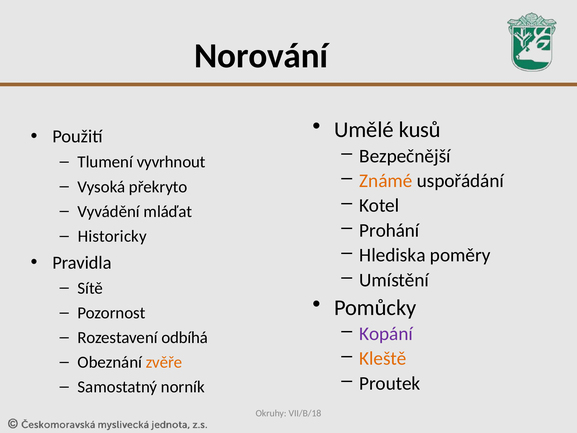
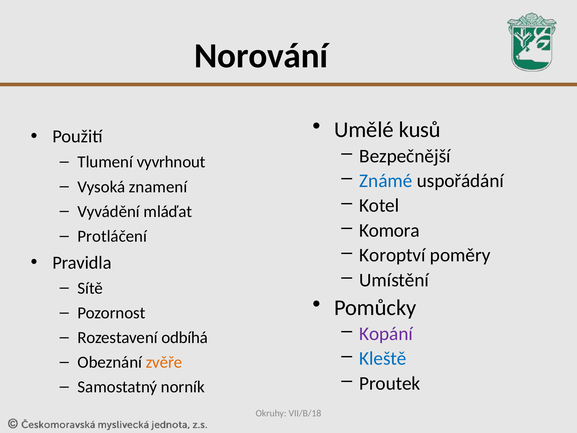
Známé colour: orange -> blue (386, 181)
překryto: překryto -> znamení (158, 187)
Prohání: Prohání -> Komora (389, 230)
Historicky: Historicky -> Protláčení (112, 236)
Hlediska: Hlediska -> Koroptví (392, 255)
Kleště colour: orange -> blue (383, 358)
